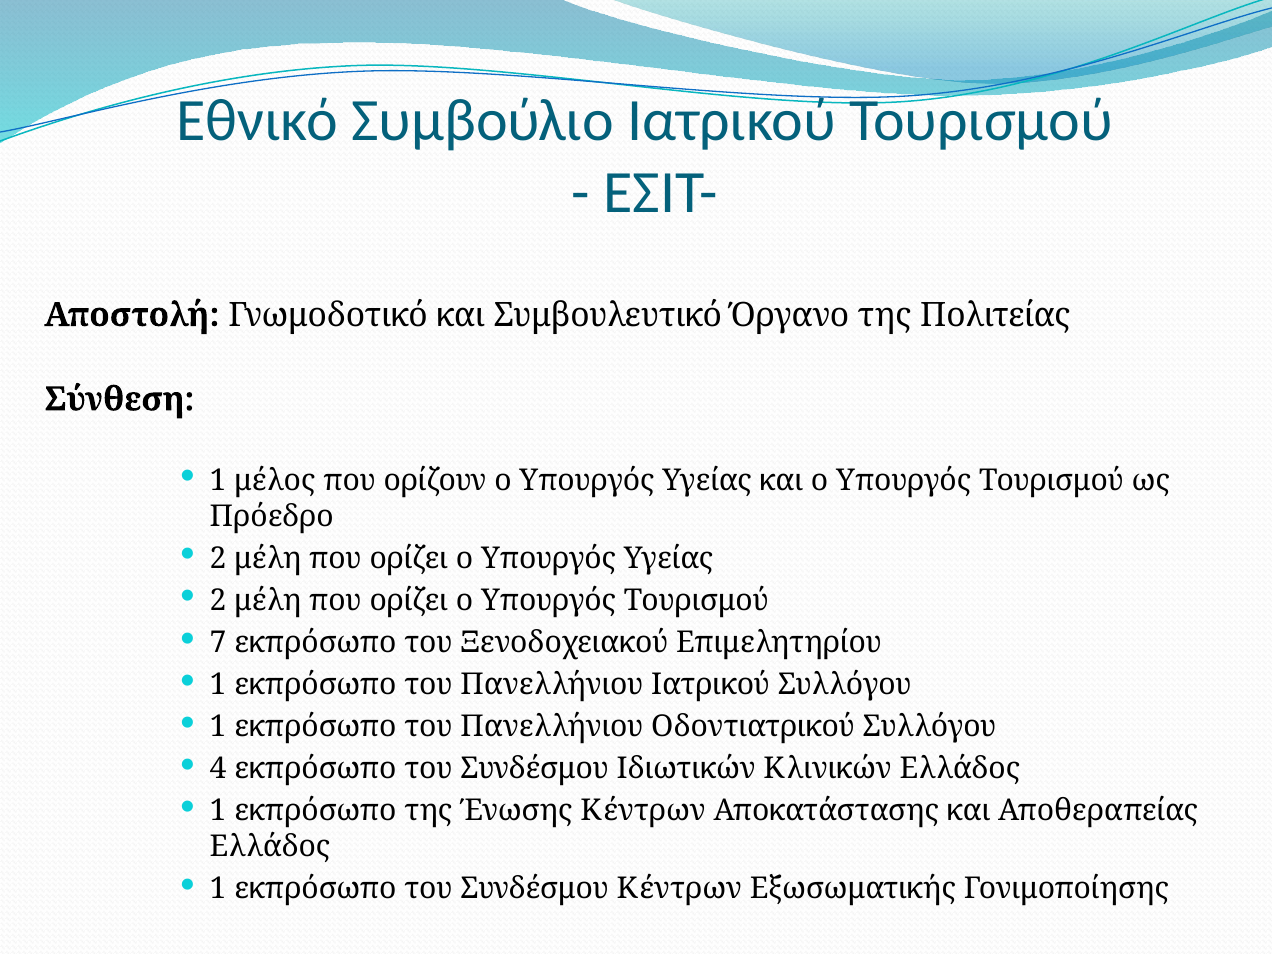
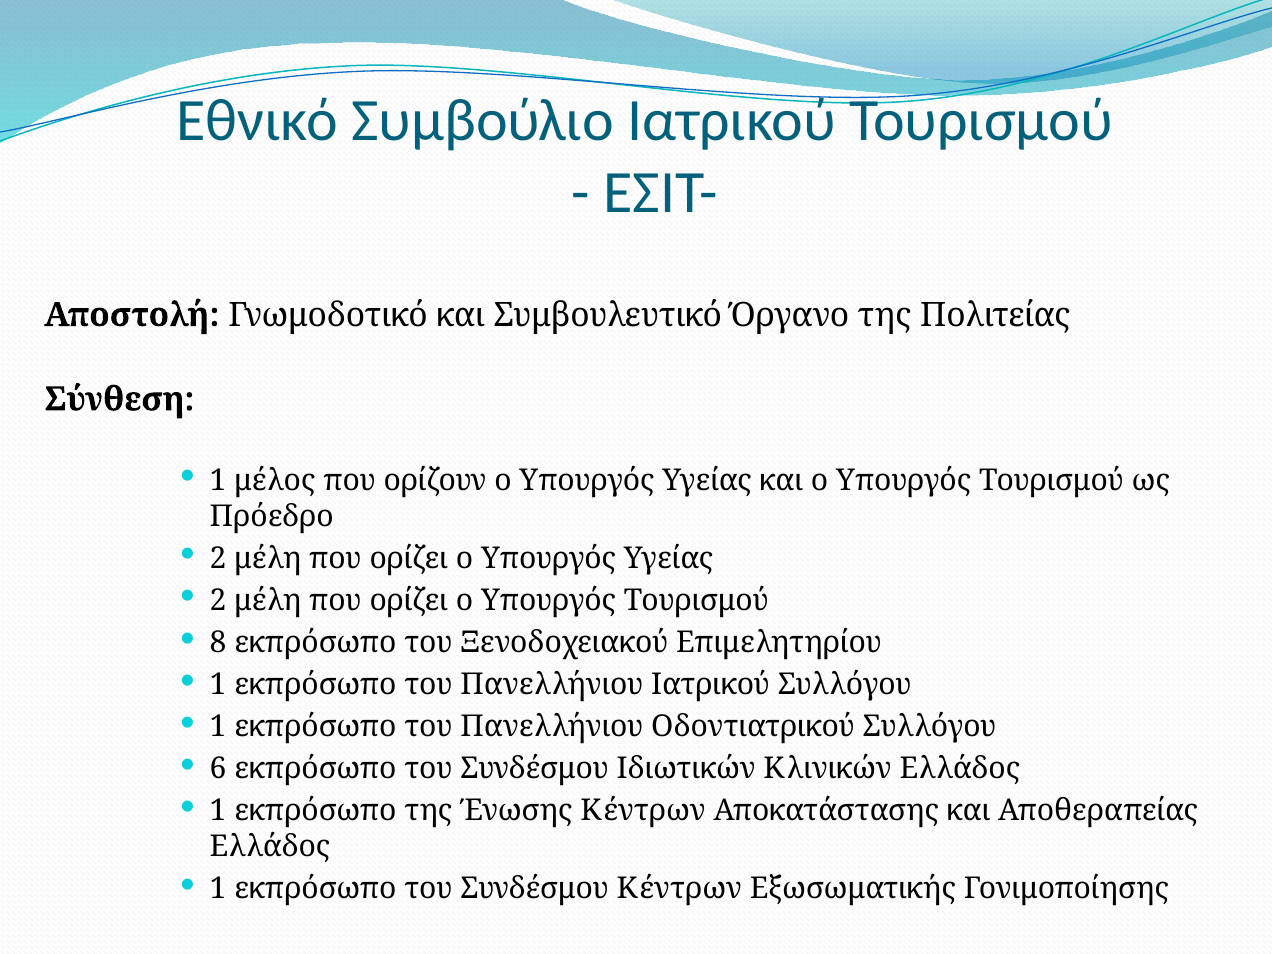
7: 7 -> 8 (218, 643)
4: 4 -> 6 (218, 769)
